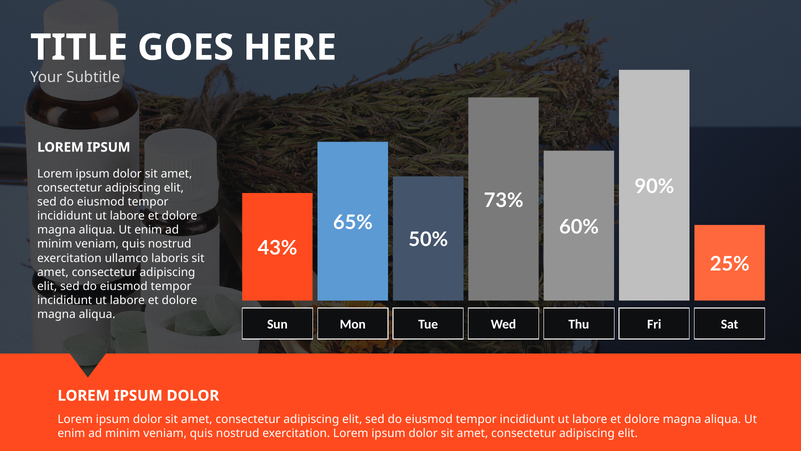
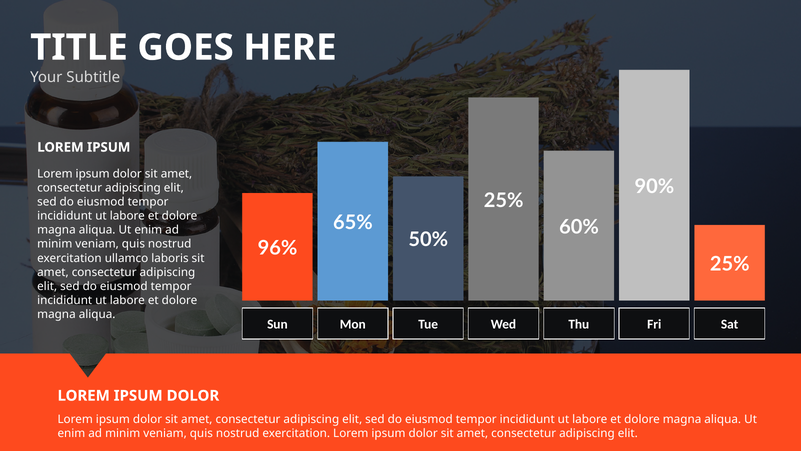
73%: 73% -> 25% (504, 200)
43%: 43% -> 96% (277, 248)
